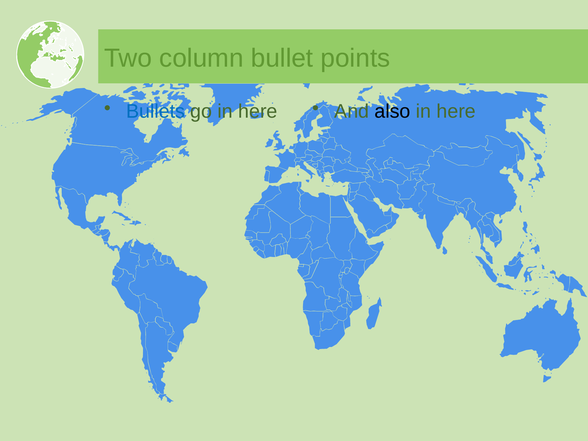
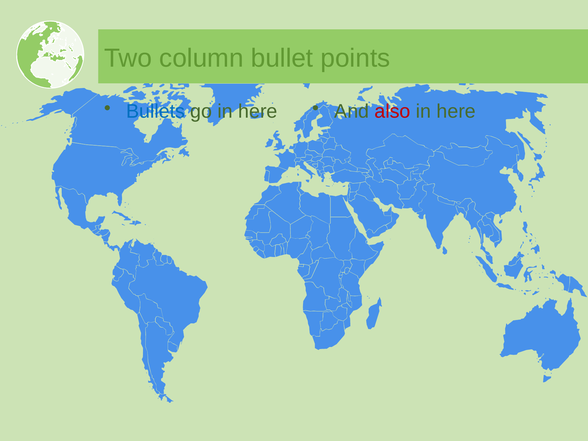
also colour: black -> red (393, 112)
